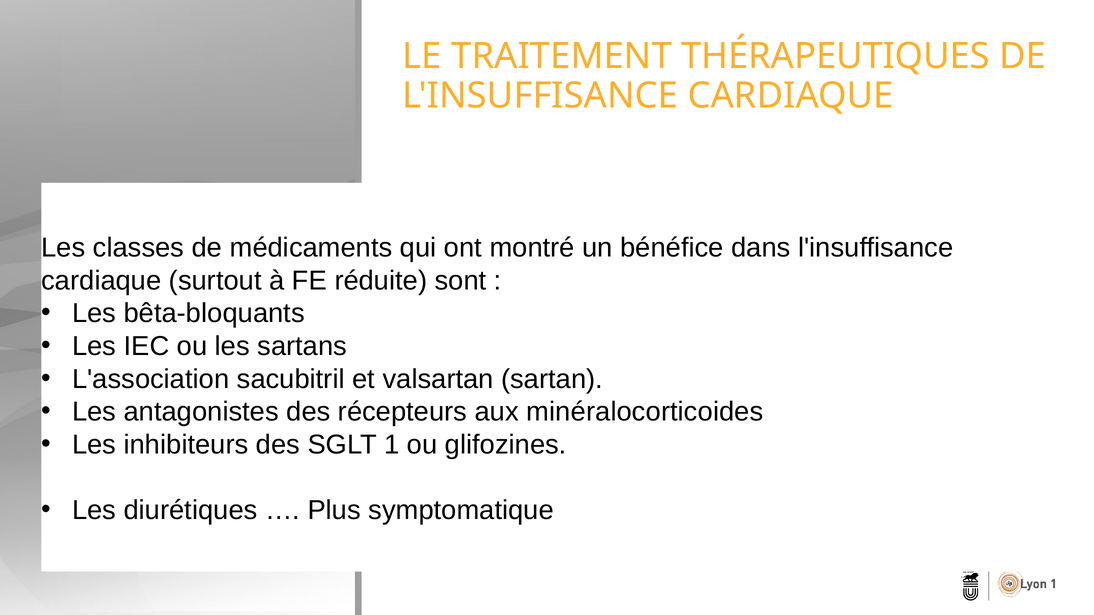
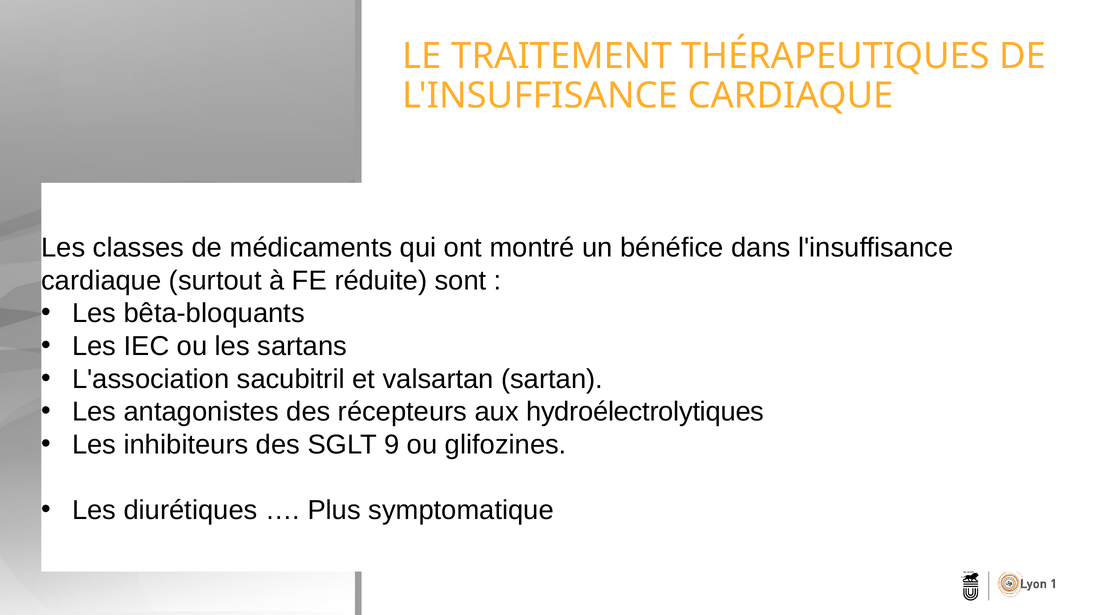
minéralocorticoides: minéralocorticoides -> hydroélectrolytiques (645, 412)
1: 1 -> 9 (392, 445)
